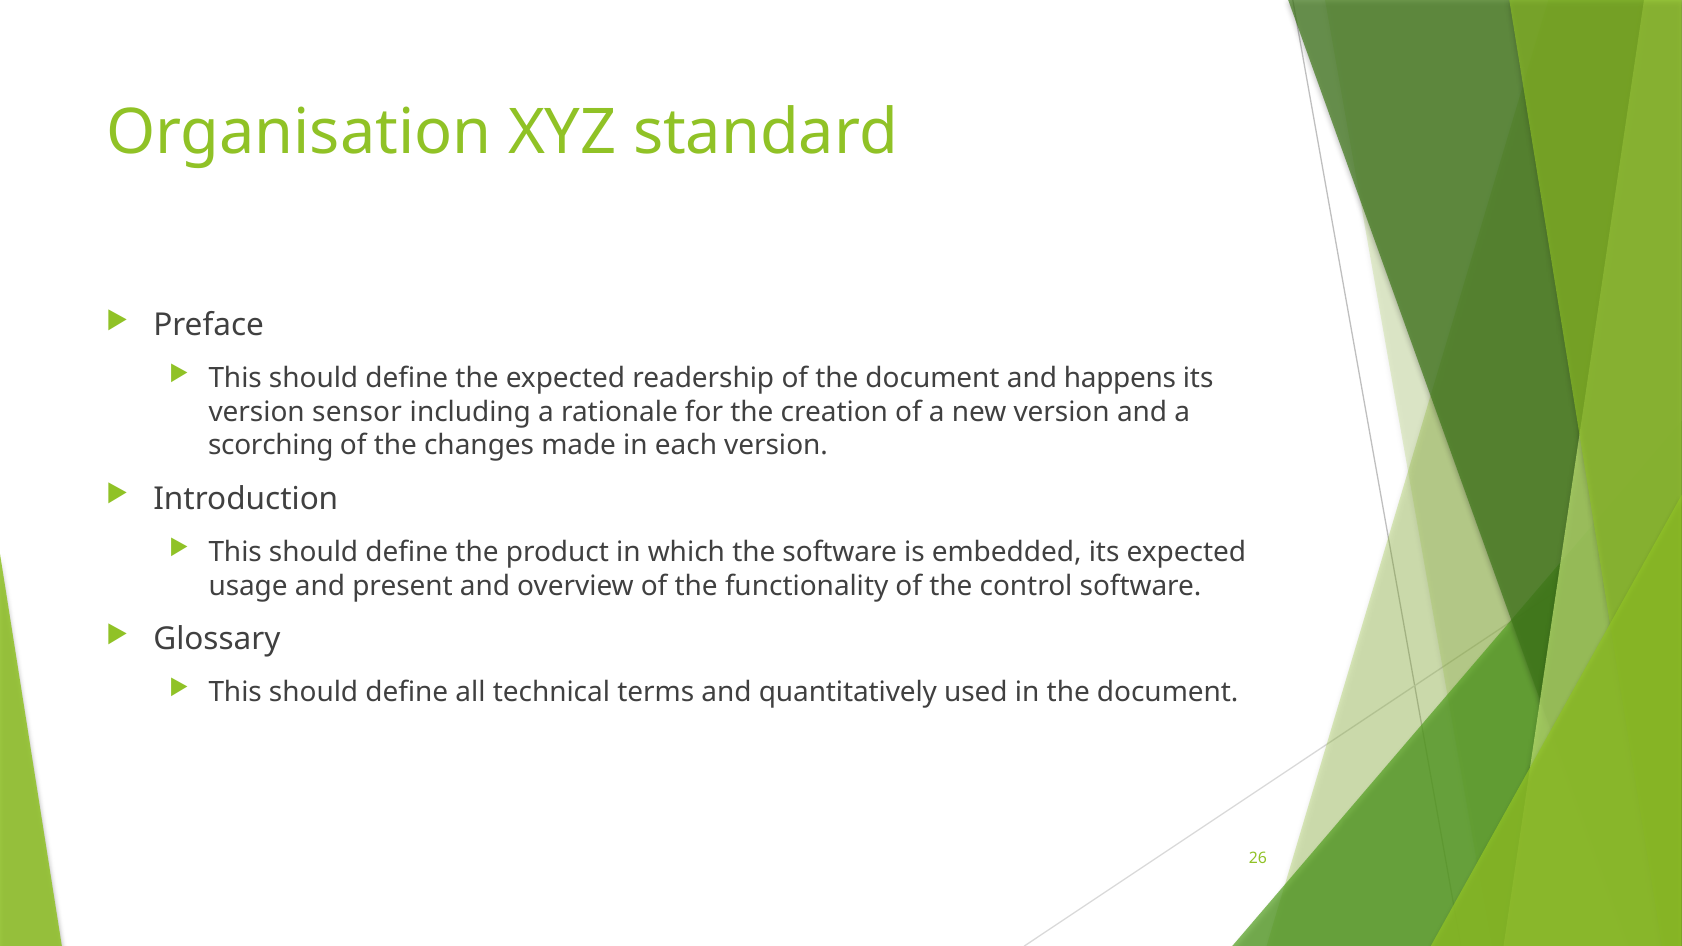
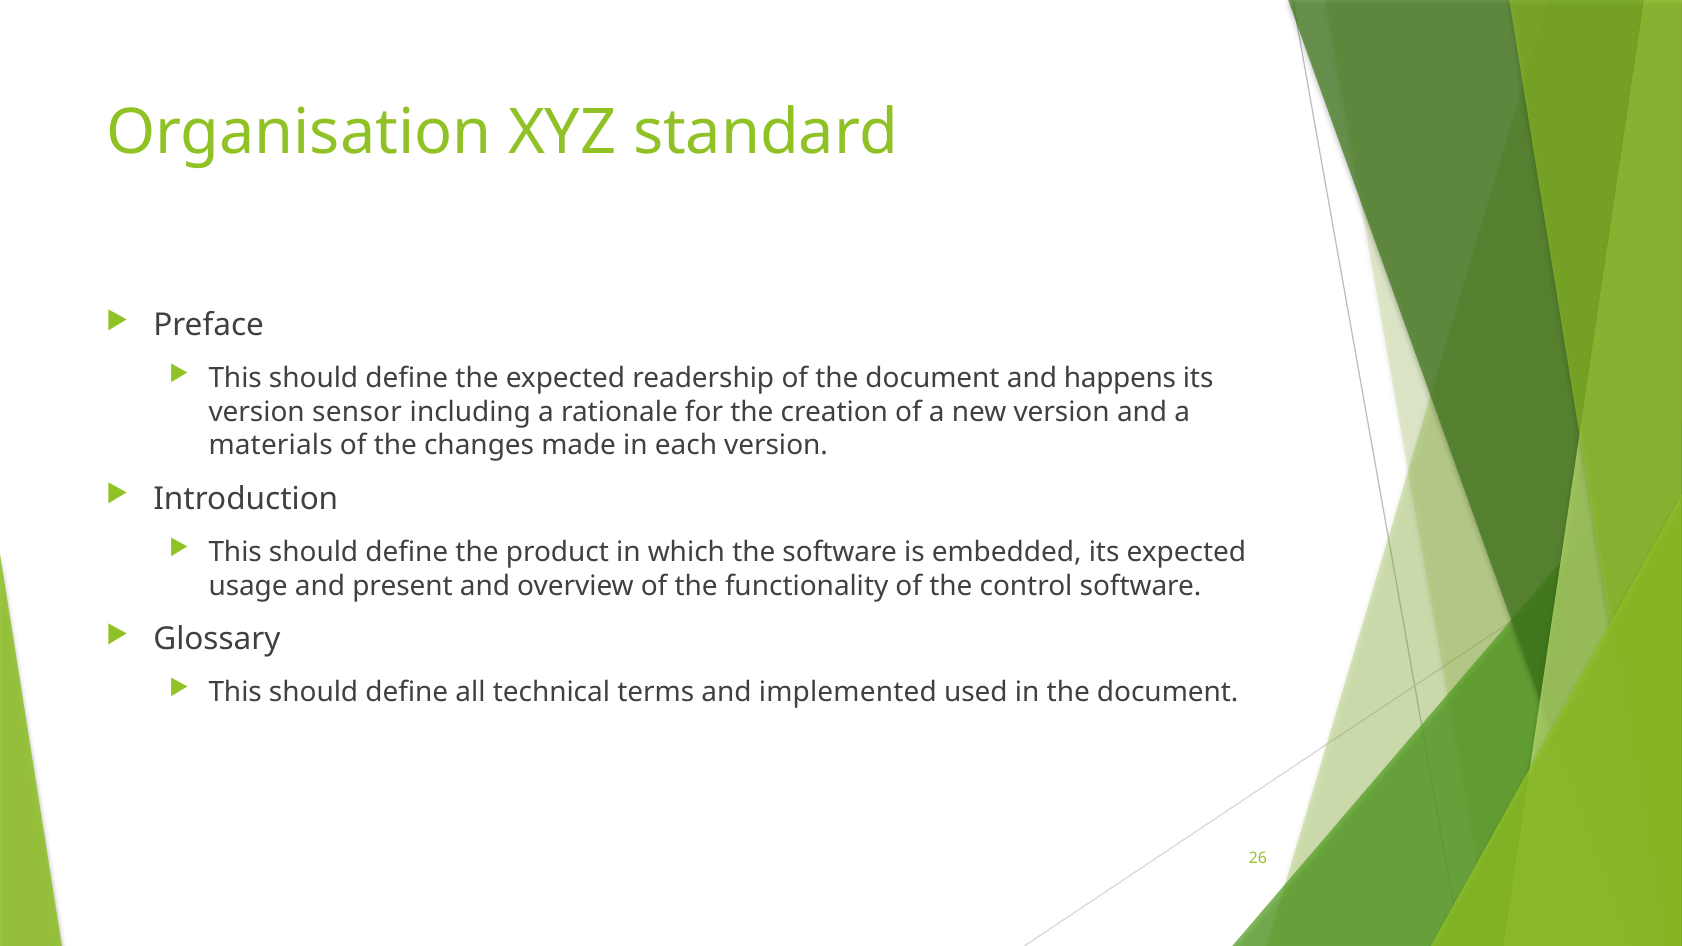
scorching: scorching -> materials (271, 446)
quantitatively: quantitatively -> implemented (848, 692)
